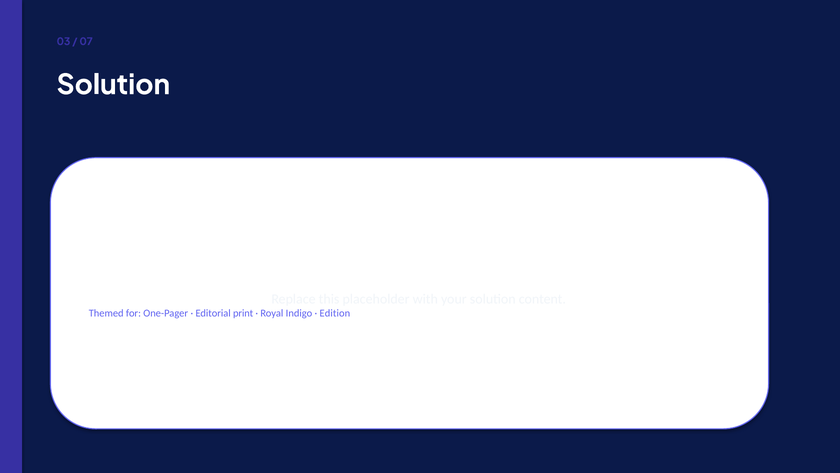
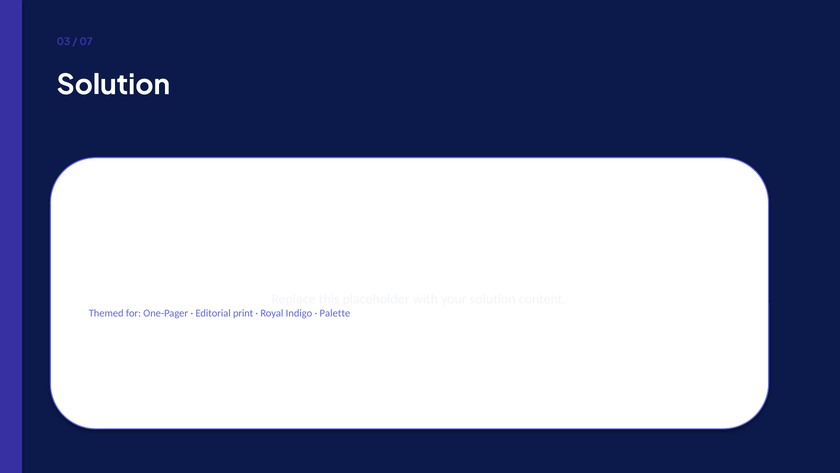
Edition: Edition -> Palette (335, 313)
